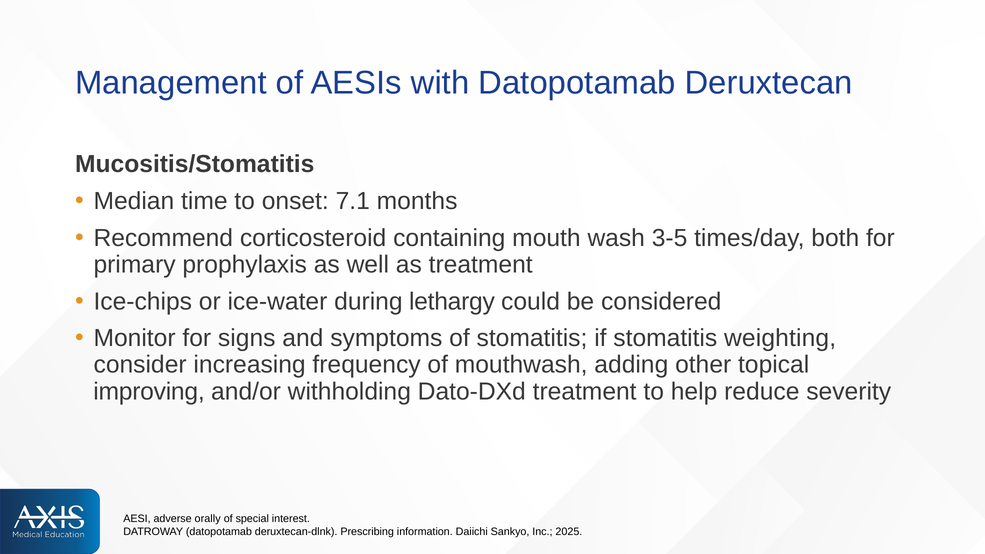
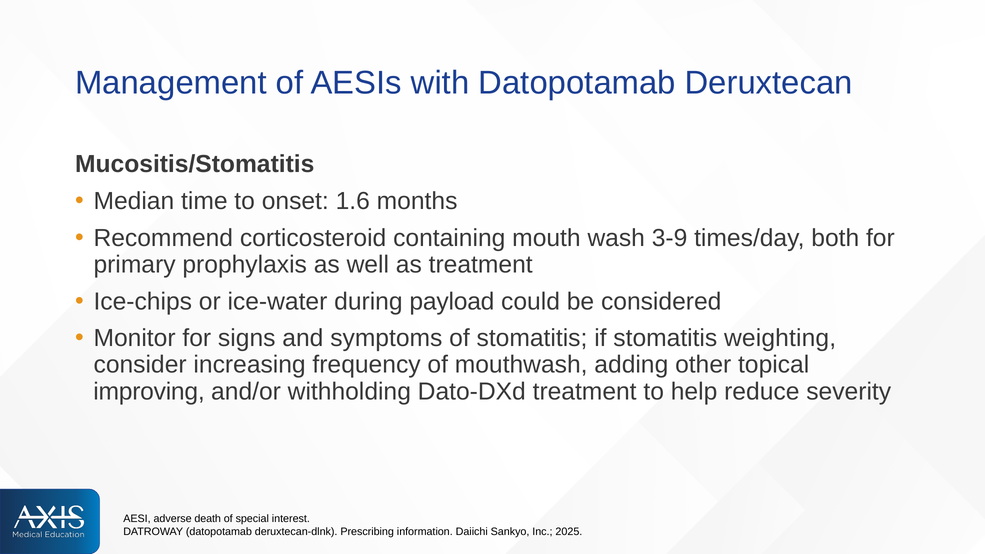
7.1: 7.1 -> 1.6 (353, 201)
3-5: 3-5 -> 3-9 (670, 238)
lethargy: lethargy -> payload (452, 301)
orally: orally -> death (208, 519)
